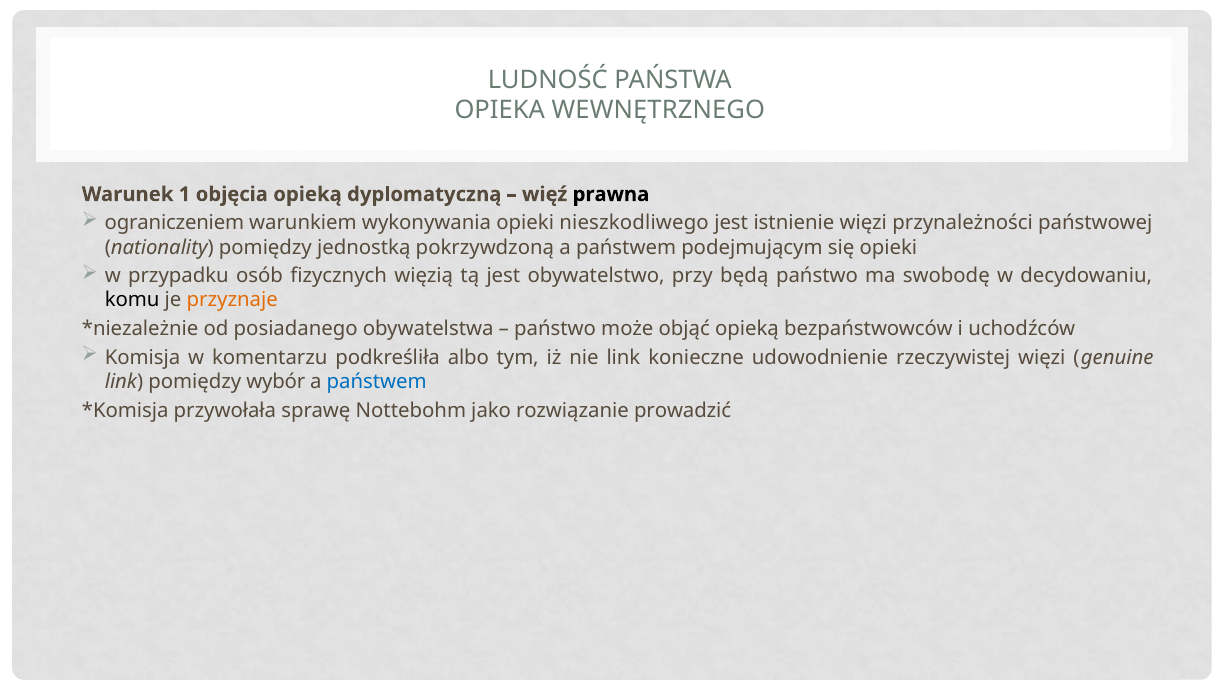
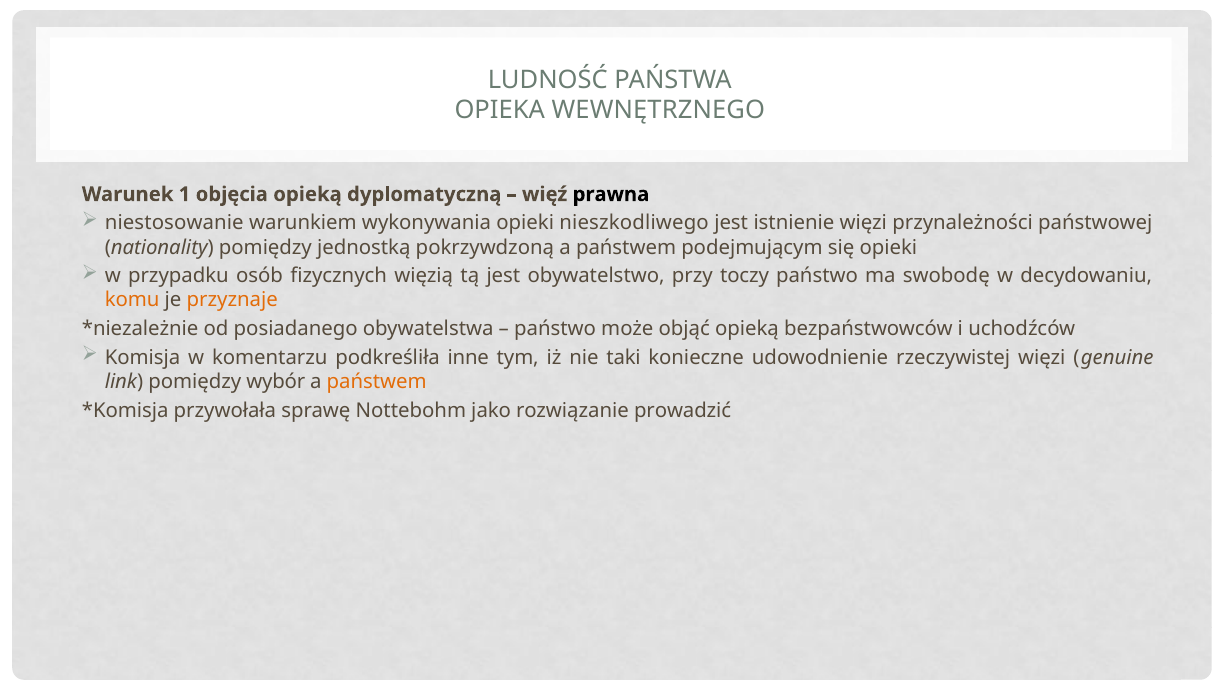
ograniczeniem: ograniczeniem -> niestosowanie (174, 223)
będą: będą -> toczy (745, 276)
komu colour: black -> orange (132, 300)
albo: albo -> inne (468, 357)
nie link: link -> taki (624, 357)
państwem colour: blue -> orange (377, 382)
